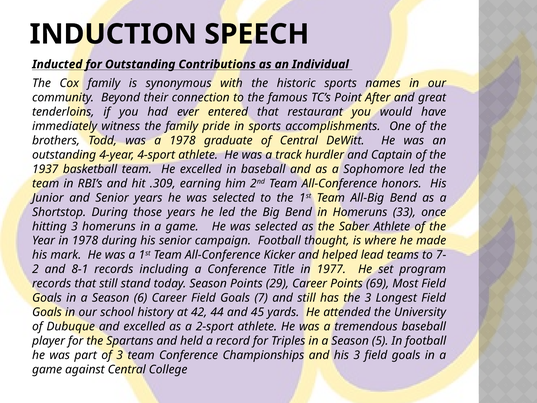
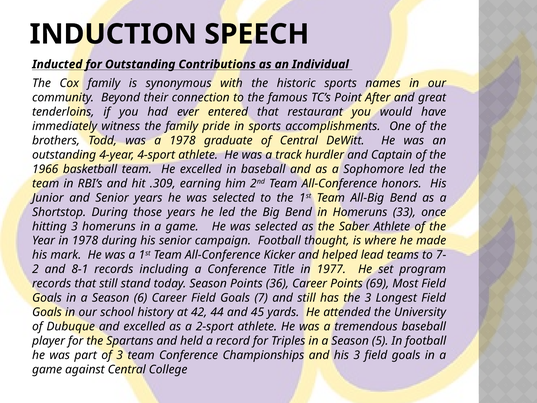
1937: 1937 -> 1966 (45, 169)
29: 29 -> 36 (277, 284)
